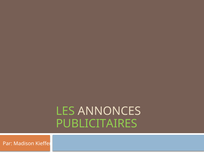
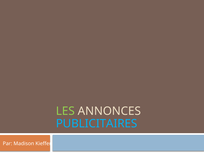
PUBLICITAIRES colour: light green -> light blue (97, 124)
